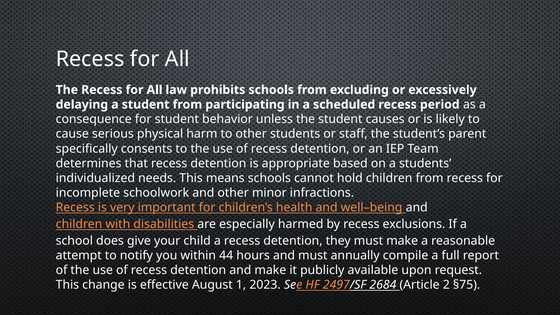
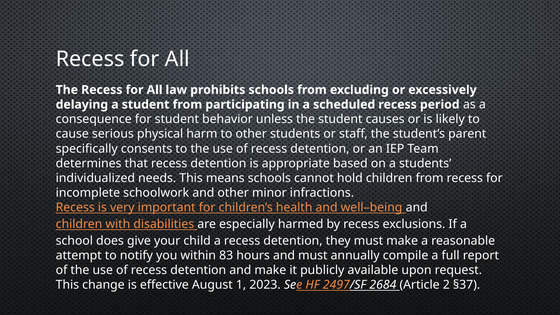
44: 44 -> 83 (226, 255)
§75: §75 -> §37 (467, 285)
